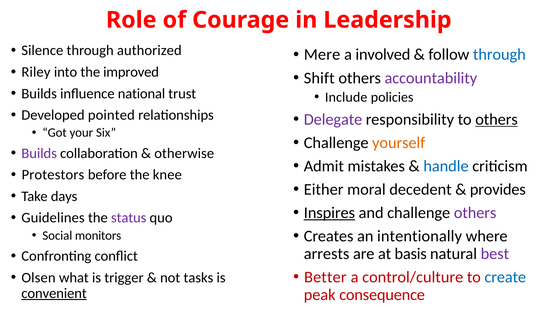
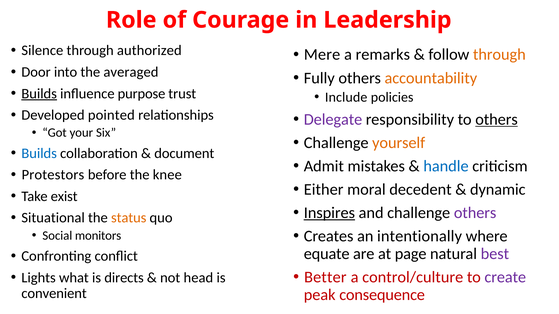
involved: involved -> remarks (383, 55)
through colour: blue -> orange (499, 55)
Riley: Riley -> Door (36, 72)
improved: improved -> averaged (131, 72)
Shift: Shift -> Fully (319, 78)
accountability colour: purple -> orange (431, 78)
Builds underline: none -> present (39, 94)
national: national -> purpose (141, 94)
Builds colour: purple -> blue (39, 154)
otherwise: otherwise -> document (184, 154)
provides: provides -> dynamic (498, 190)
days: days -> exist (64, 197)
Guidelines: Guidelines -> Situational (53, 218)
status colour: purple -> orange (129, 218)
arrests: arrests -> equate (327, 254)
basis: basis -> page (411, 254)
create colour: blue -> purple (505, 277)
Olsen: Olsen -> Lights (39, 278)
trigger: trigger -> directs (124, 278)
tasks: tasks -> head (198, 278)
convenient underline: present -> none (54, 294)
